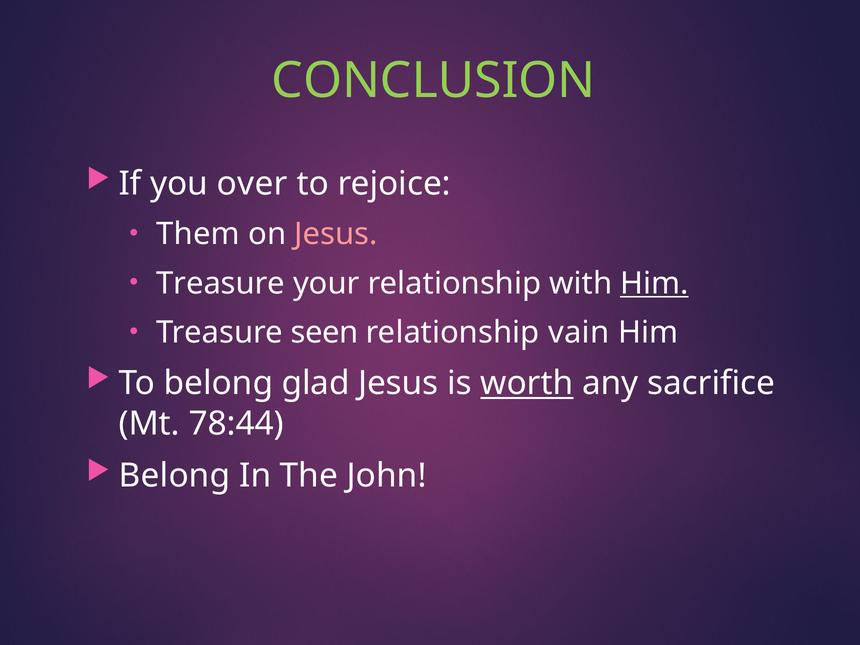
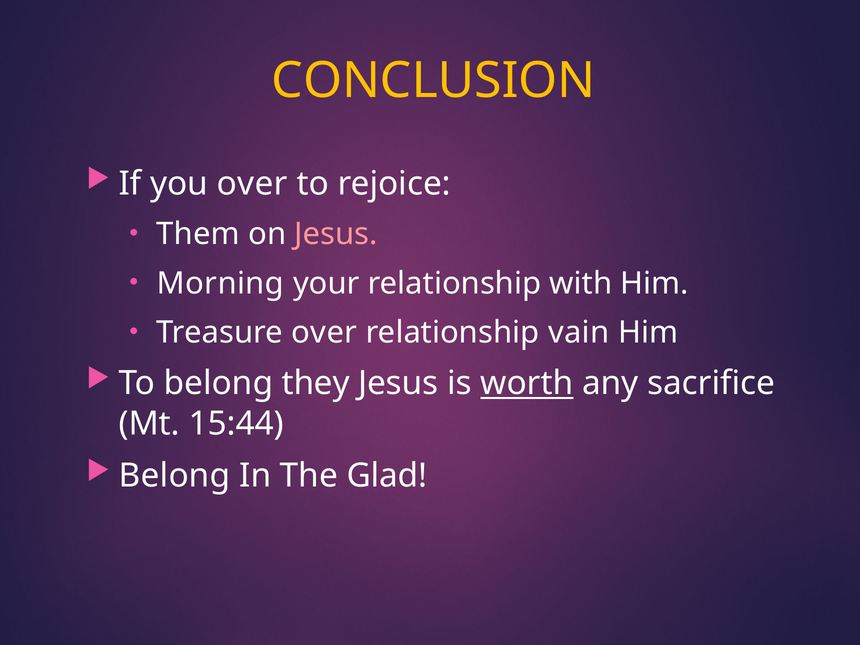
CONCLUSION colour: light green -> yellow (434, 81)
Treasure: Treasure -> Morning (220, 283)
Him underline: present -> none (654, 283)
Treasure seen: seen -> over (324, 333)
glad: glad -> they (316, 383)
78:44: 78:44 -> 15:44 (236, 424)
John: John -> Glad (387, 476)
